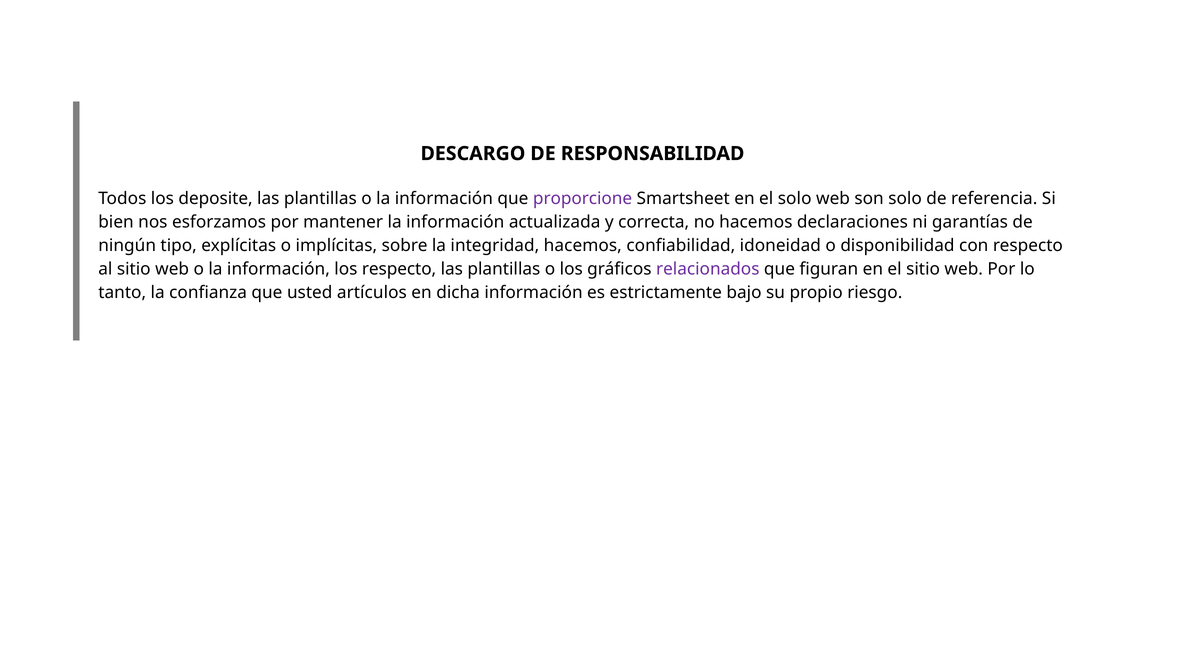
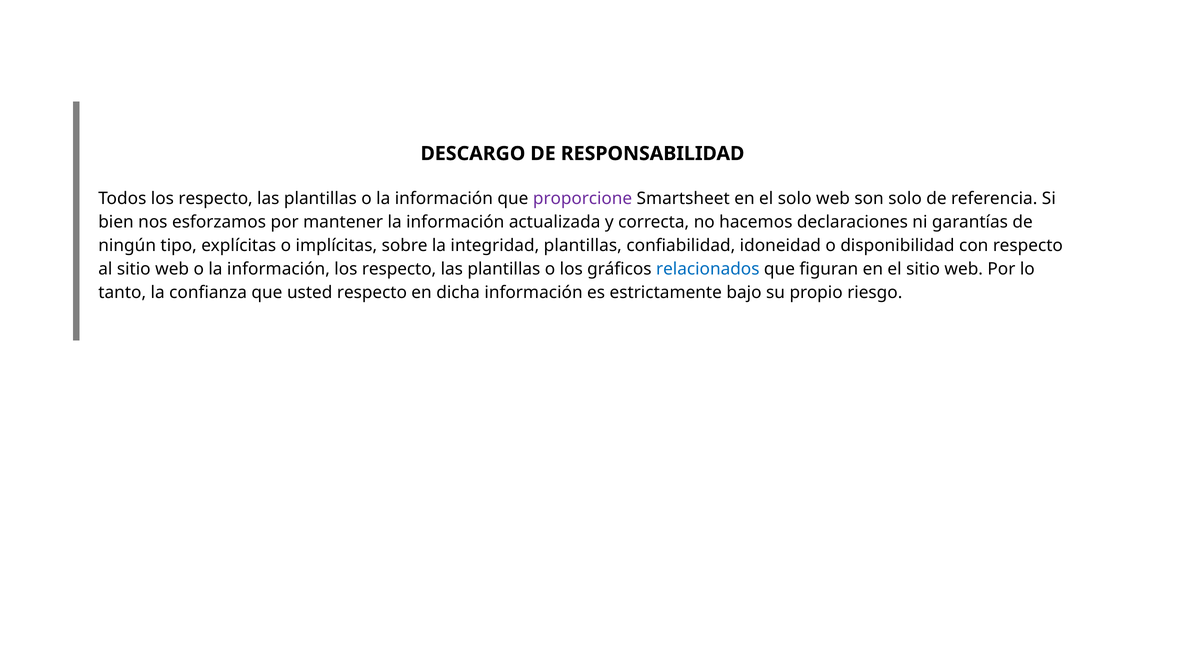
Todos los deposite: deposite -> respecto (216, 199)
integridad hacemos: hacemos -> plantillas (583, 245)
relacionados colour: purple -> blue (708, 269)
usted artículos: artículos -> respecto (372, 292)
